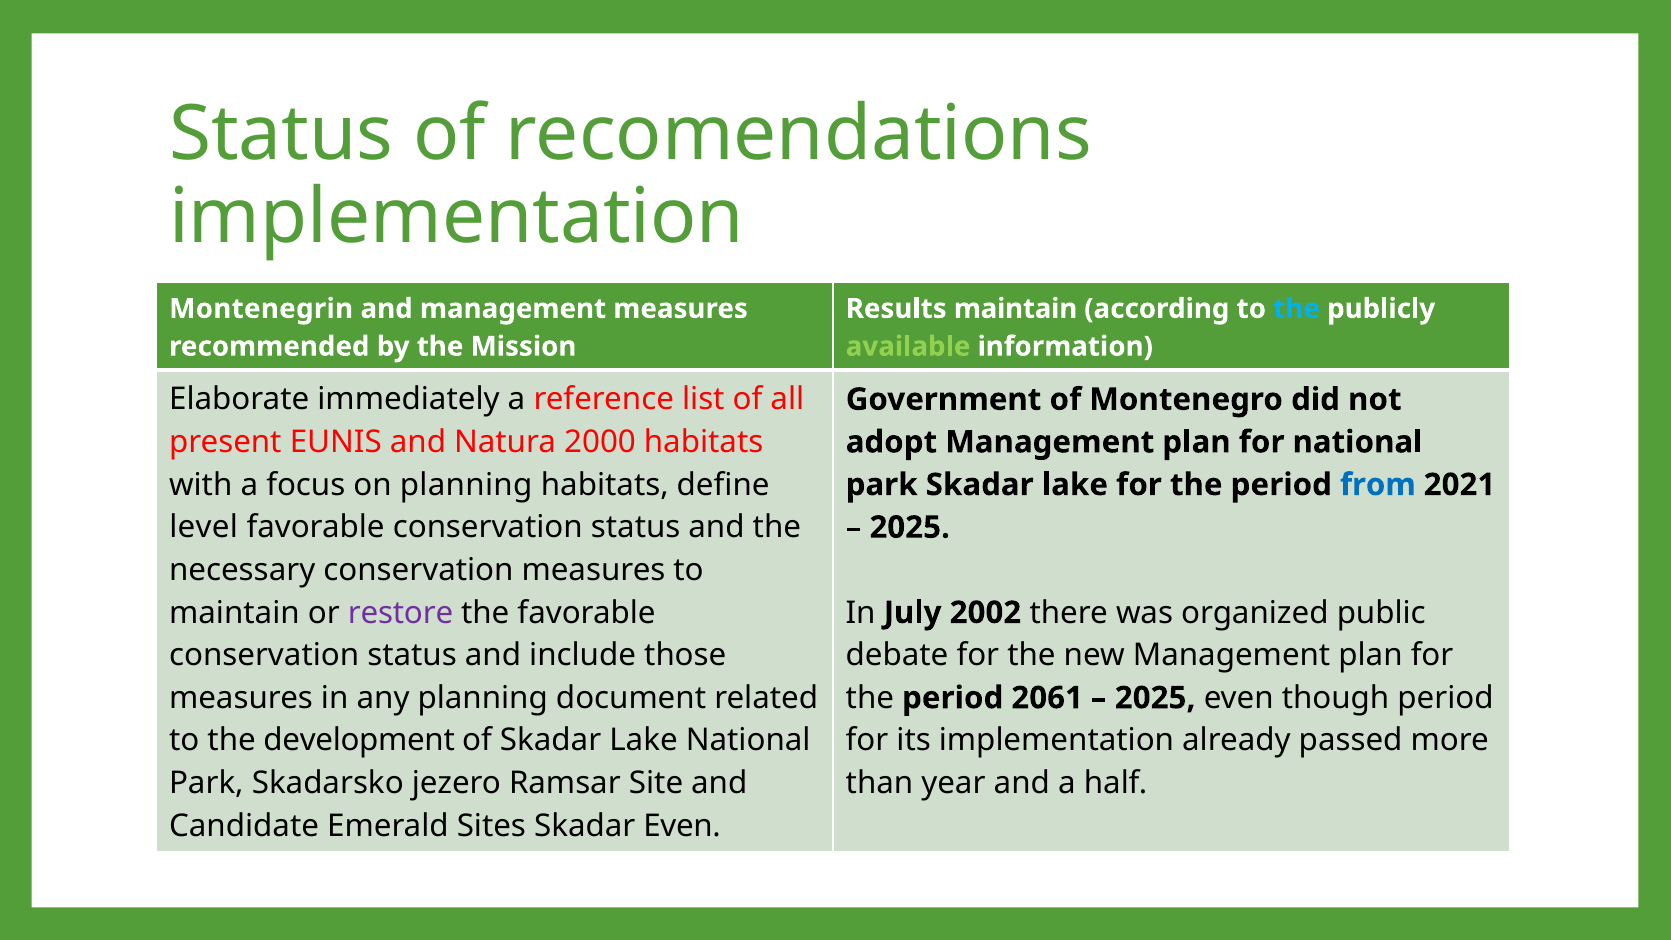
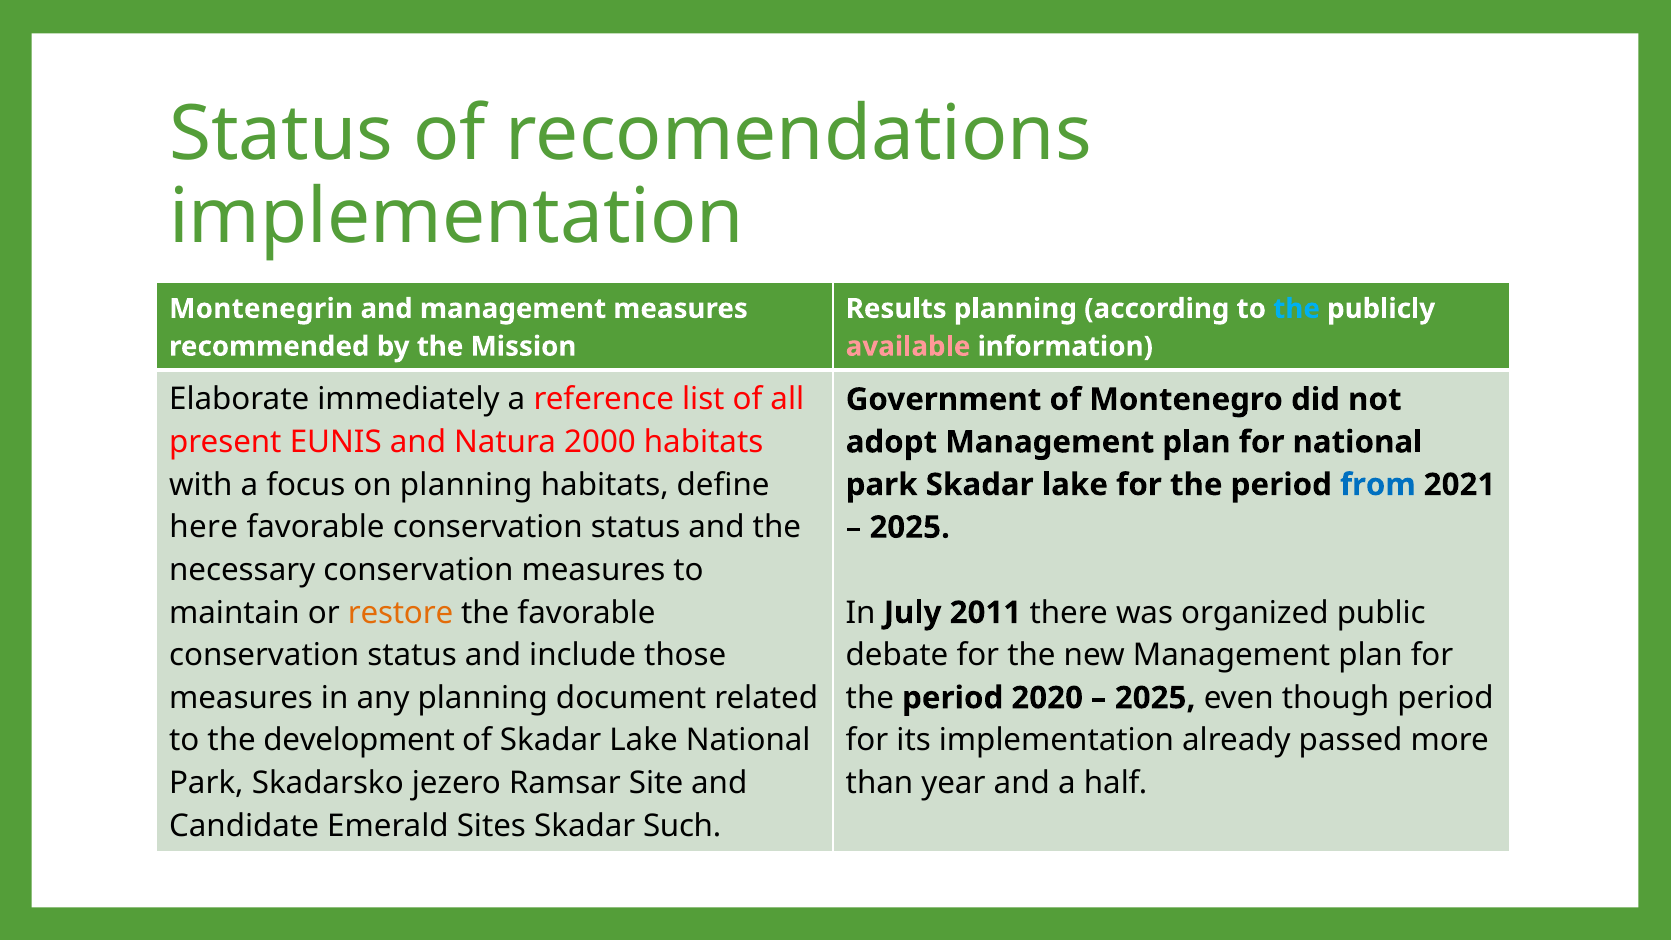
Results maintain: maintain -> planning (1015, 309)
available colour: light green -> pink (908, 347)
level: level -> here (204, 527)
restore colour: purple -> orange (401, 613)
2002: 2002 -> 2011 (985, 613)
2061: 2061 -> 2020 (1047, 698)
Skadar Even: Even -> Such (682, 826)
